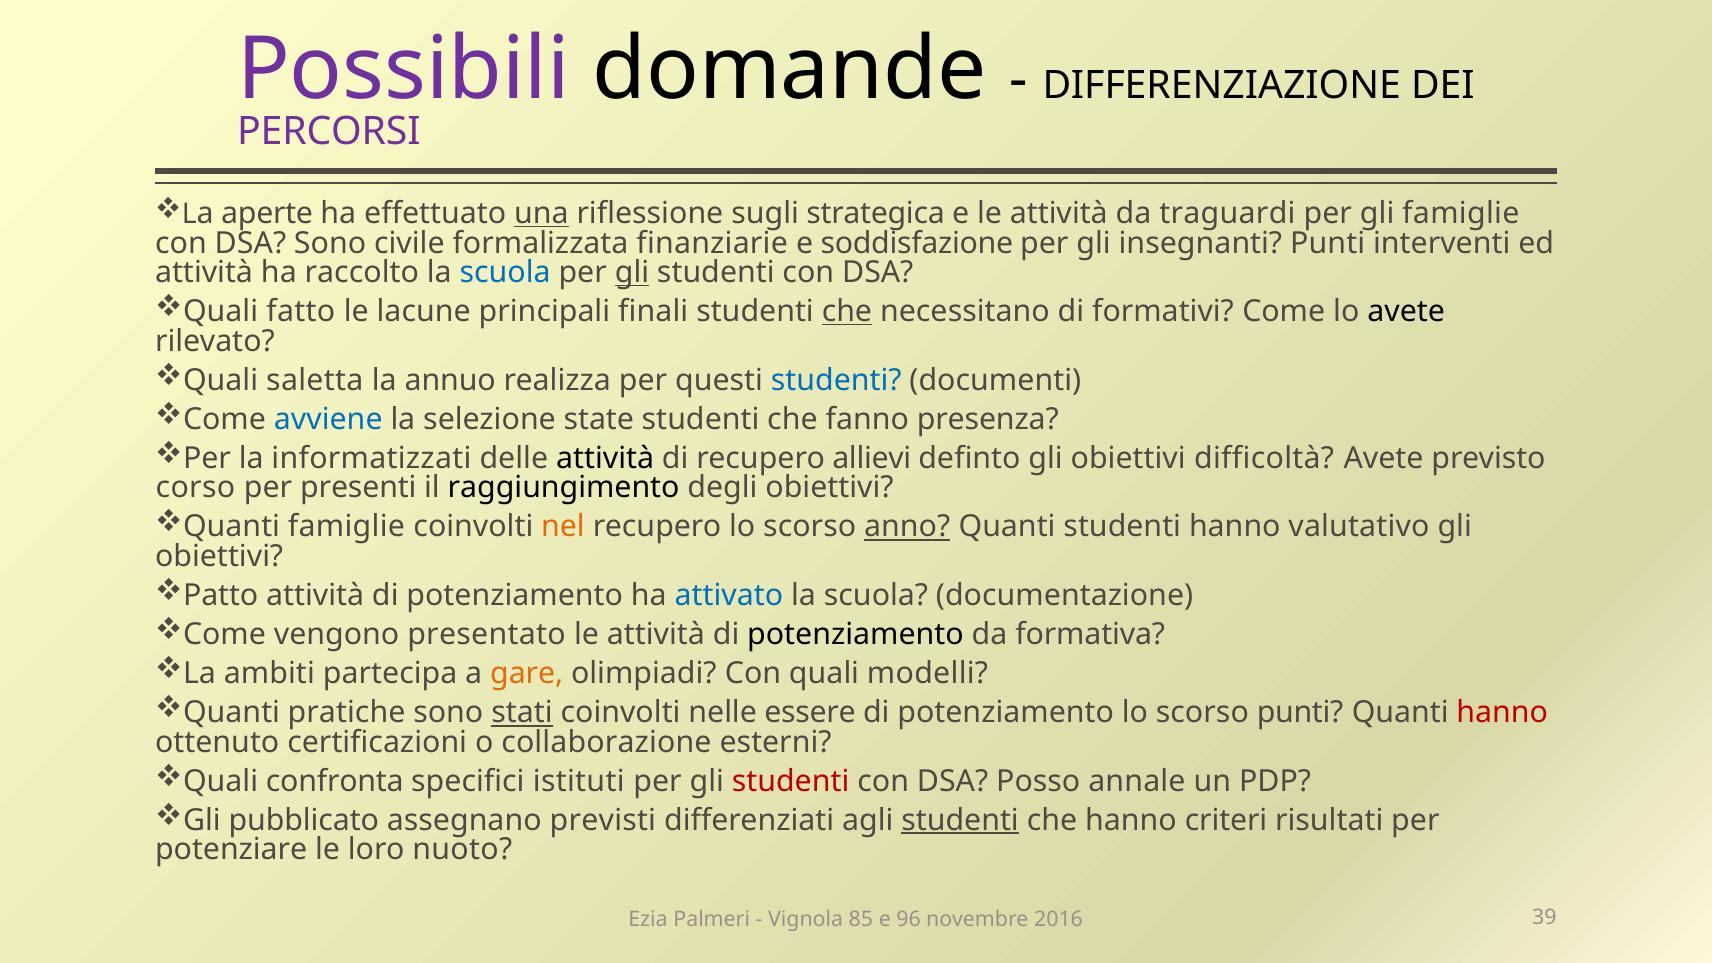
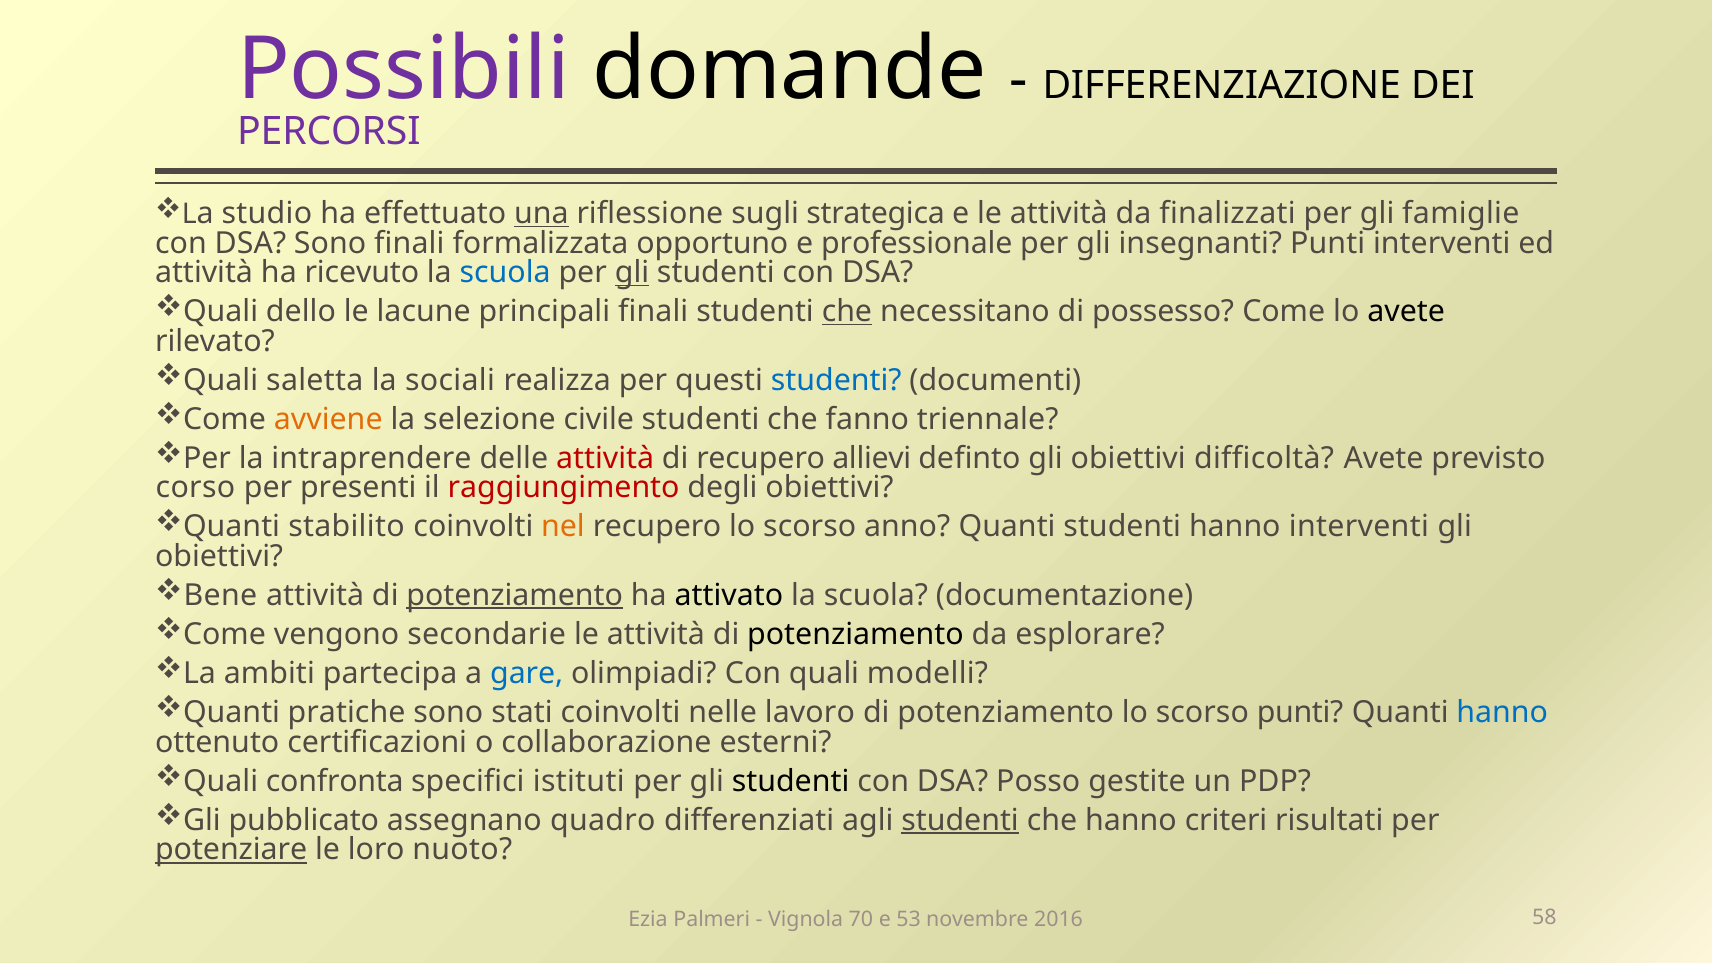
aperte: aperte -> studio (267, 214)
traguardi: traguardi -> finalizzati (1227, 214)
Sono civile: civile -> finali (409, 243)
finanziarie: finanziarie -> opportuno (712, 243)
soddisfazione: soddisfazione -> professionale (917, 243)
raccolto: raccolto -> ricevuto (362, 272)
fatto: fatto -> dello (301, 312)
formativi: formativi -> possesso (1163, 312)
annuo: annuo -> sociali (450, 380)
avviene colour: blue -> orange (328, 419)
state: state -> civile (599, 419)
presenza: presenza -> triennale (988, 419)
informatizzati: informatizzati -> intraprendere (372, 458)
attività colour: black -> red (605, 458)
raggiungimento colour: black -> red (564, 488)
Quanti famiglie: famiglie -> stabilito (346, 527)
anno underline: present -> none (907, 527)
hanno valutativo: valutativo -> interventi (1359, 527)
Patto: Patto -> Bene (220, 595)
potenziamento underline: none -> present (515, 595)
attivato colour: blue -> black (729, 595)
presentato: presentato -> secondarie (487, 634)
formativa: formativa -> esplorare (1090, 634)
gare colour: orange -> blue (527, 673)
stati underline: present -> none (522, 713)
essere: essere -> lavoro (810, 713)
hanno colour: red -> blue (1502, 713)
studenti colour: red -> black (791, 781)
annale: annale -> gestite (1137, 781)
previsti: previsti -> quadro (603, 820)
potenziare underline: none -> present (231, 850)
85: 85 -> 70 (861, 920)
96: 96 -> 53 (909, 920)
39: 39 -> 58 (1544, 918)
